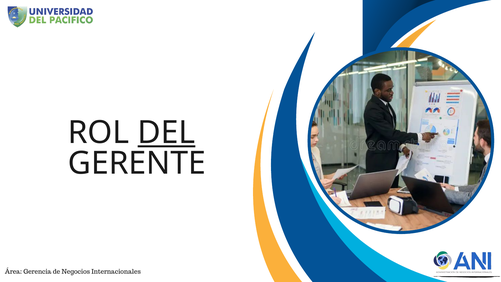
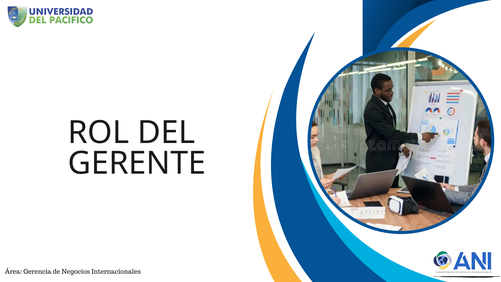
DEL underline: present -> none (166, 133)
